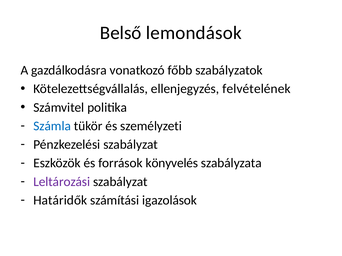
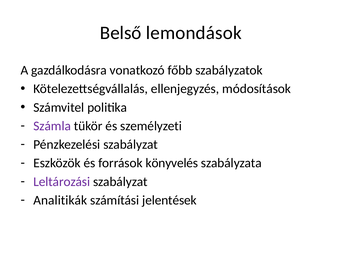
felvételének: felvételének -> módosítások (257, 89)
Számla colour: blue -> purple (52, 126)
Határidők: Határidők -> Analitikák (60, 201)
igazolások: igazolások -> jelentések (170, 201)
